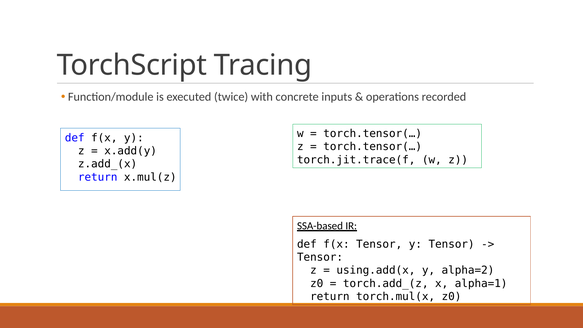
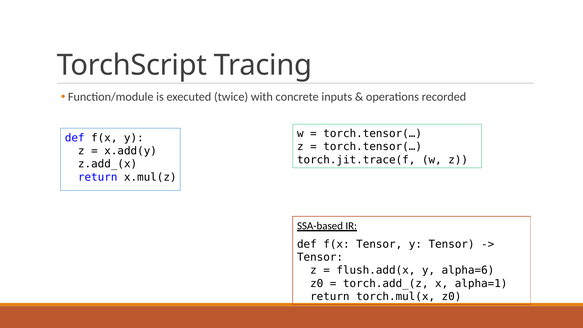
using.add(x: using.add(x -> flush.add(x (376, 270)
alpha=2: alpha=2 -> alpha=6 (468, 270)
